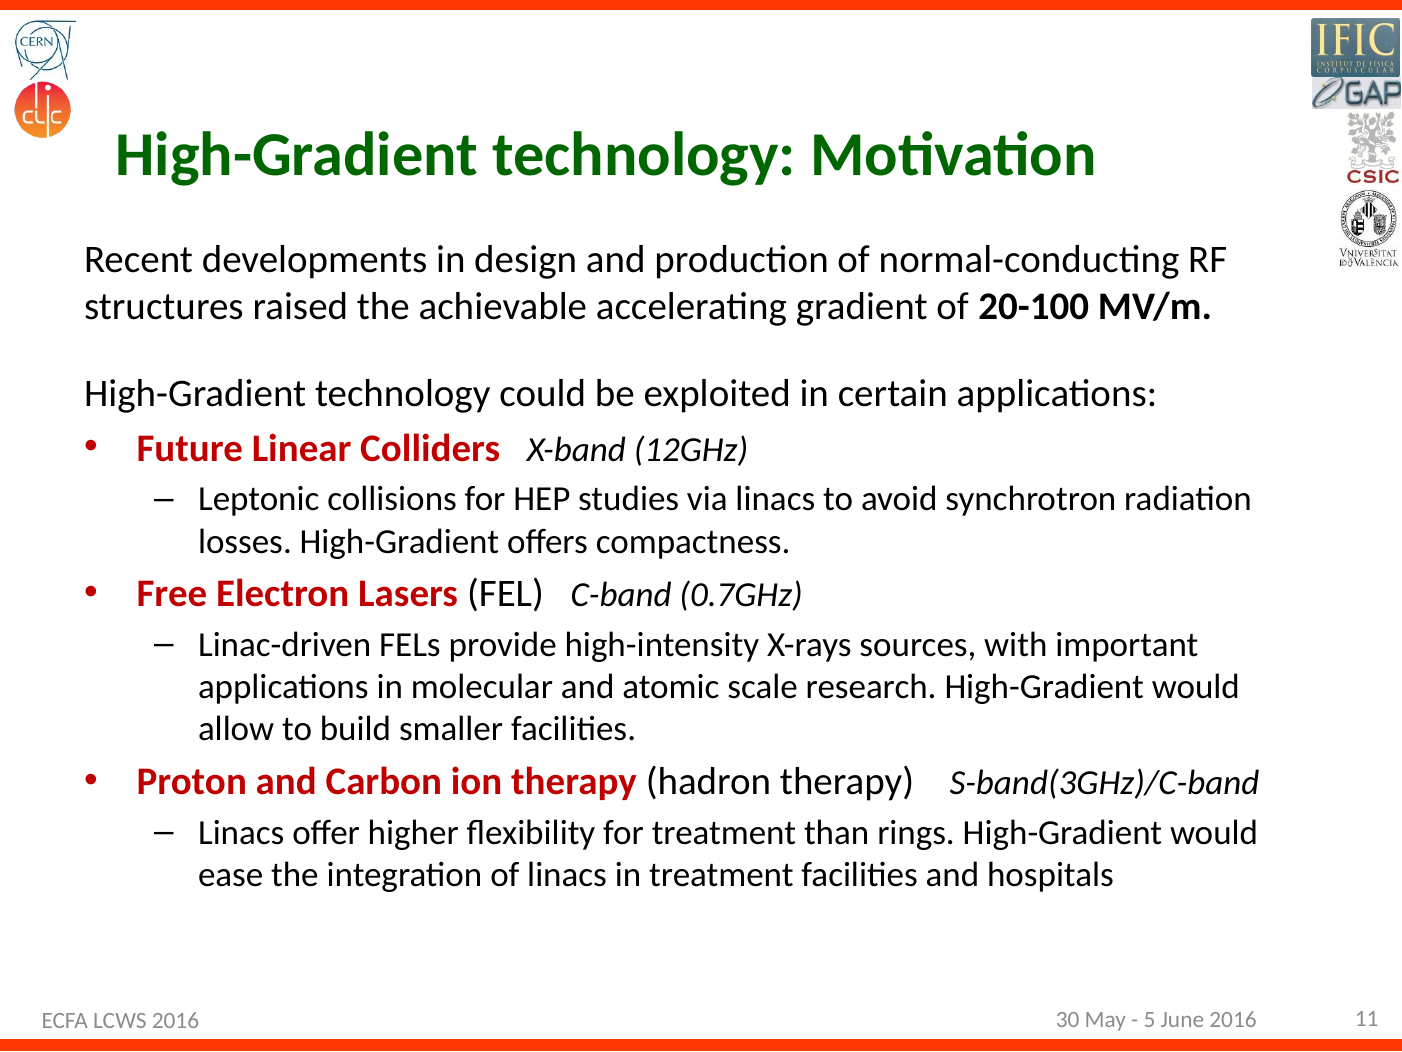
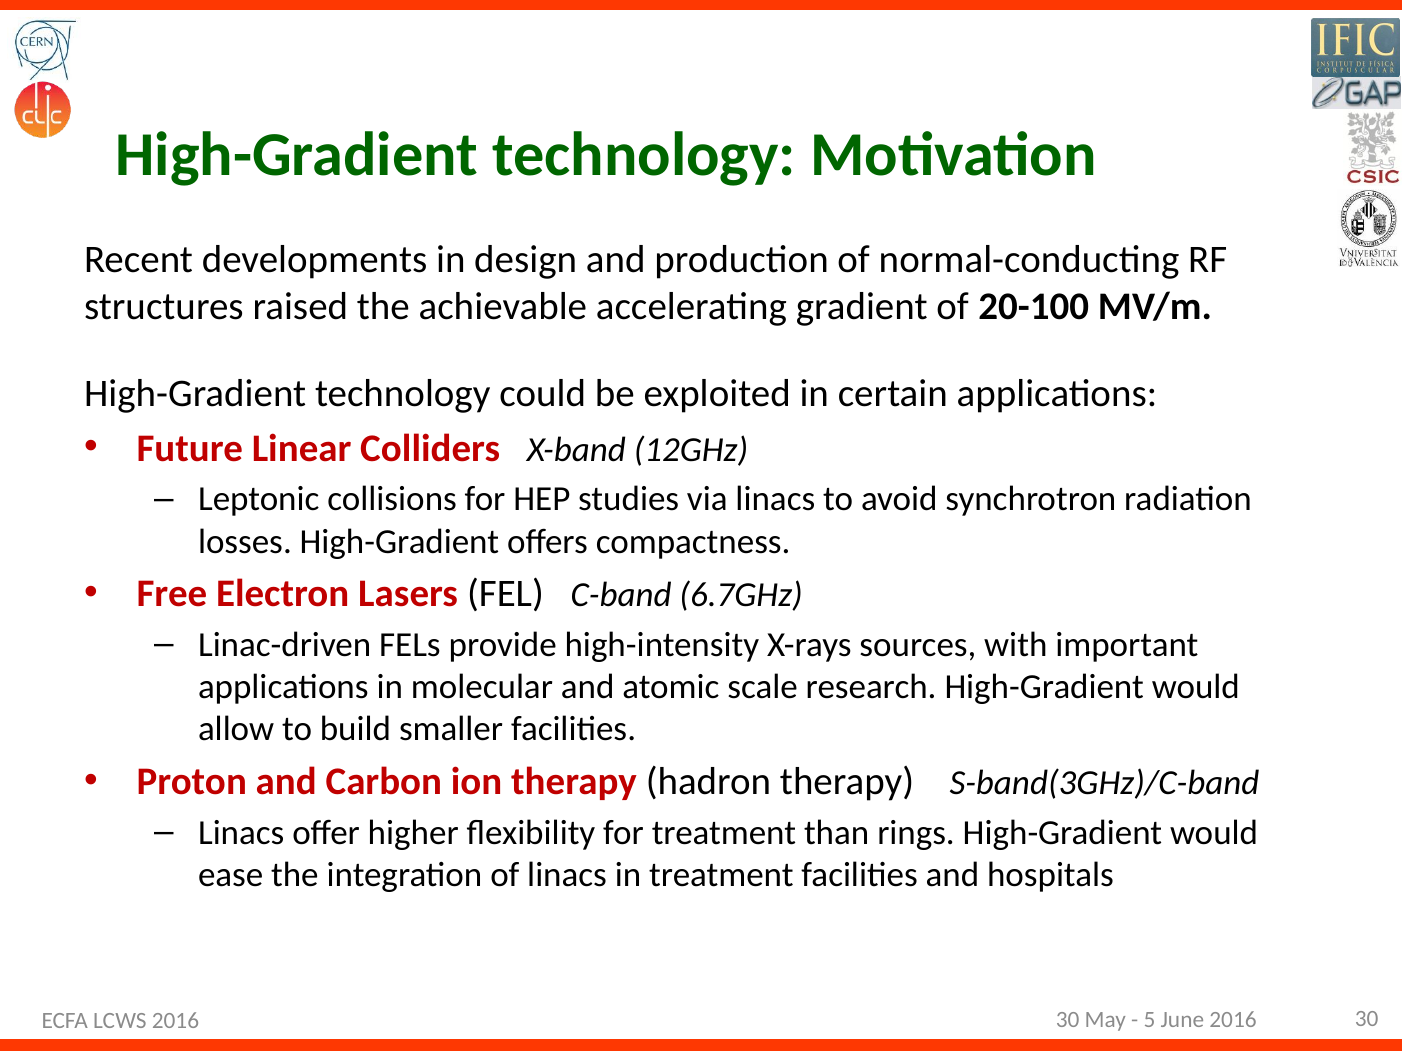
0.7GHz: 0.7GHz -> 6.7GHz (741, 595)
2016 11: 11 -> 30 (1367, 1019)
